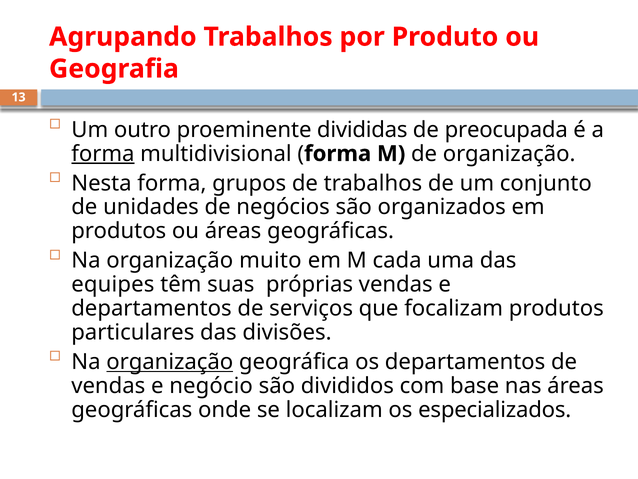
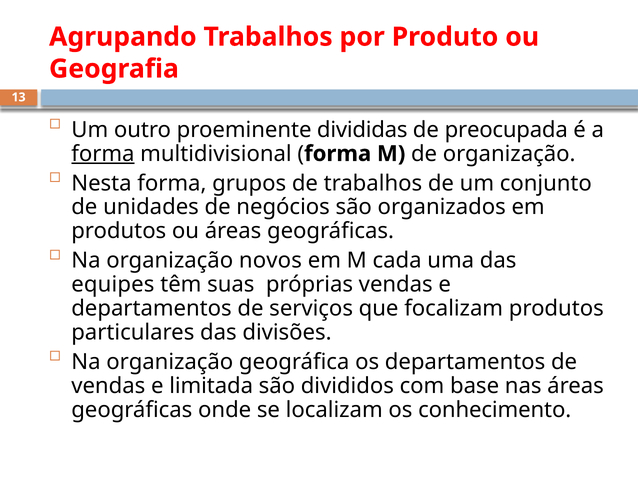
muito: muito -> novos (270, 260)
organização underline: present -> none (170, 362)
negócio: negócio -> limitada (211, 385)
especializados: especializados -> conhecimento (495, 409)
